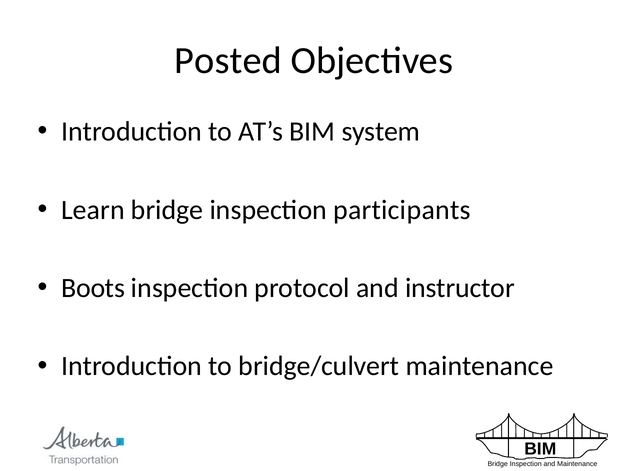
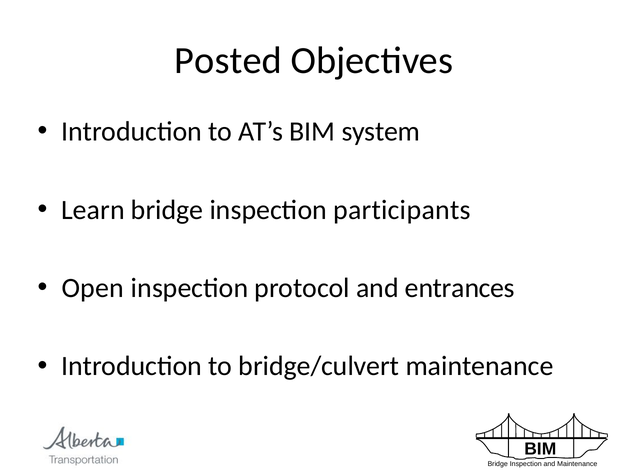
Boots: Boots -> Open (93, 288)
instructor: instructor -> entrances (460, 288)
